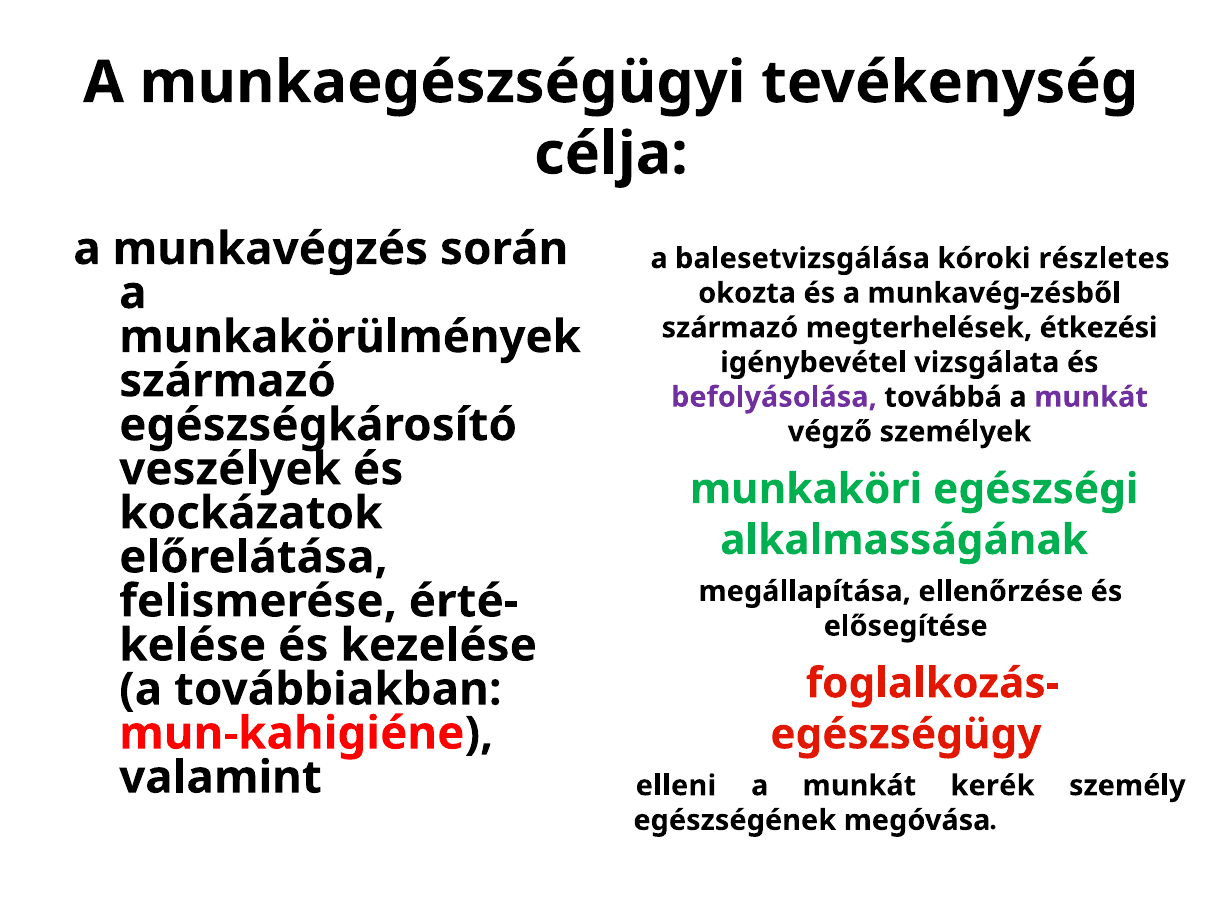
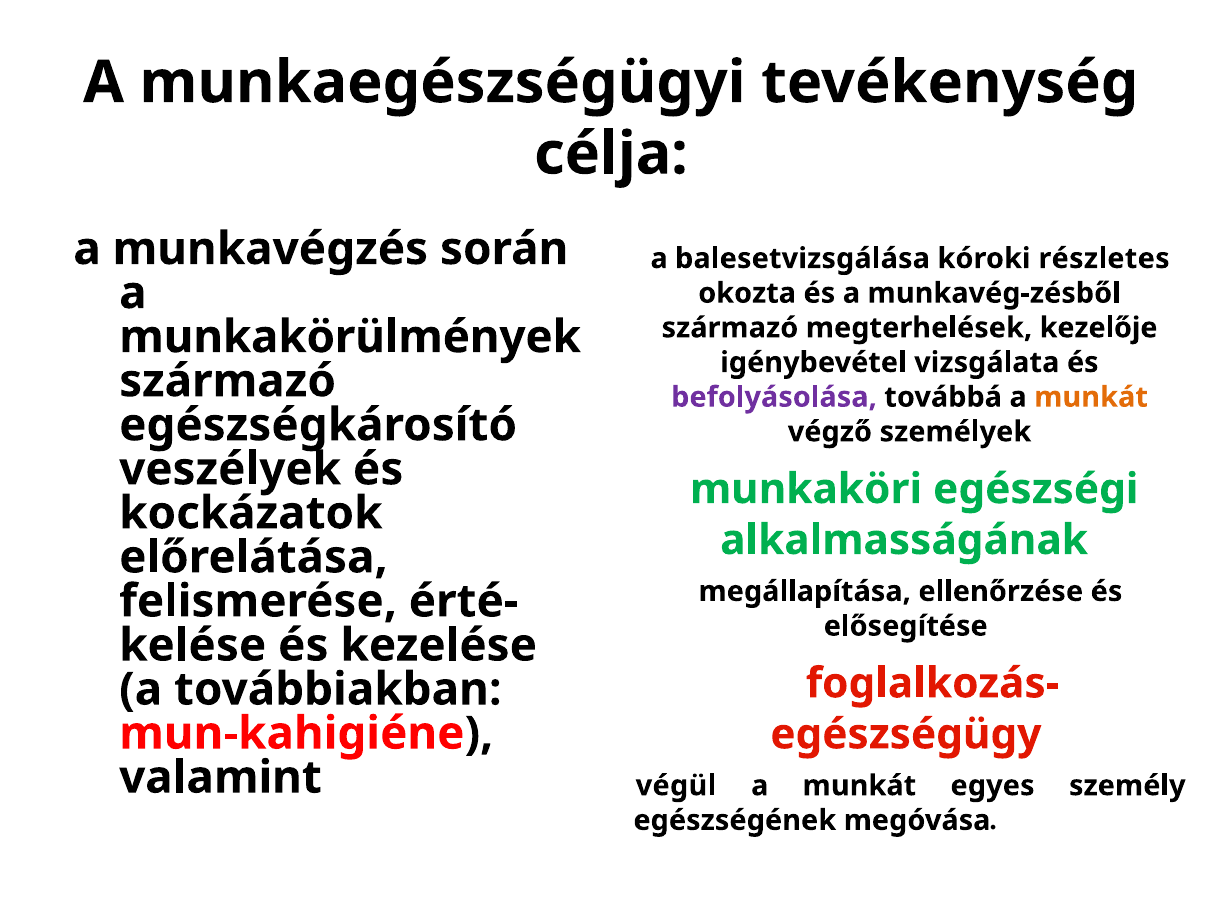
étkezési: étkezési -> kezelője (1099, 328)
munkát colour: purple -> orange (1091, 397)
elleni: elleni -> végül (676, 785)
kerék: kerék -> egyes (993, 785)
